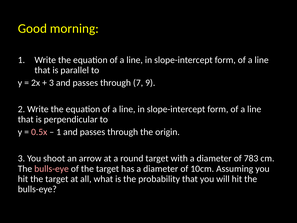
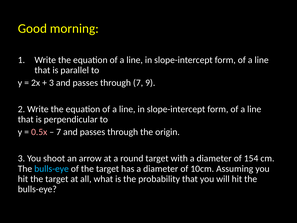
1: 1 -> 7 (59, 132)
783: 783 -> 154 (251, 158)
bulls-eye colour: pink -> light blue (52, 169)
